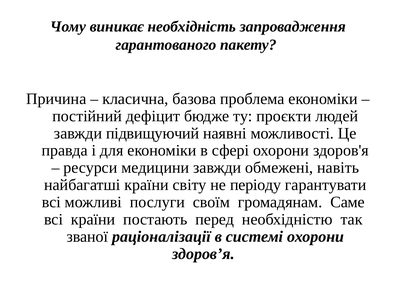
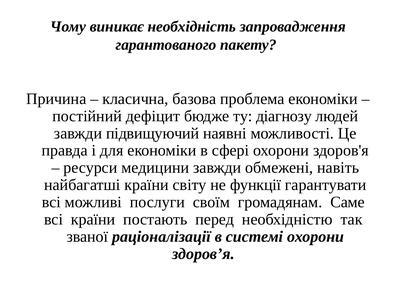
проєкти: проєкти -> діагнозу (284, 116)
періоду: періоду -> функції (256, 185)
